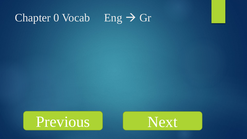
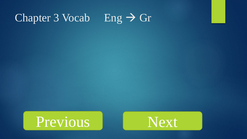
0: 0 -> 3 (56, 18)
